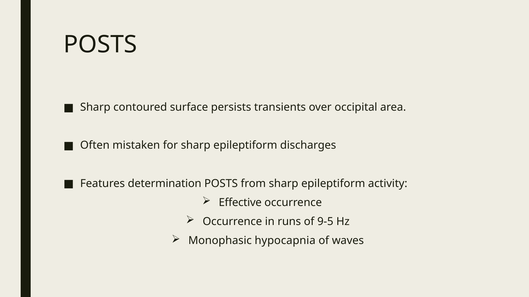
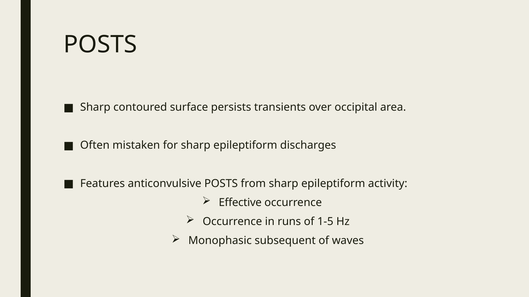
determination: determination -> anticonvulsive (165, 184)
9-5: 9-5 -> 1-5 (325, 222)
hypocapnia: hypocapnia -> subsequent (285, 241)
